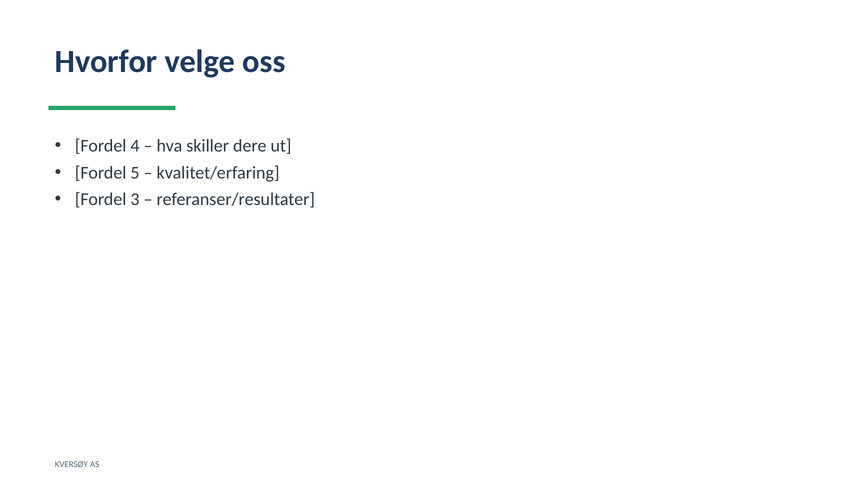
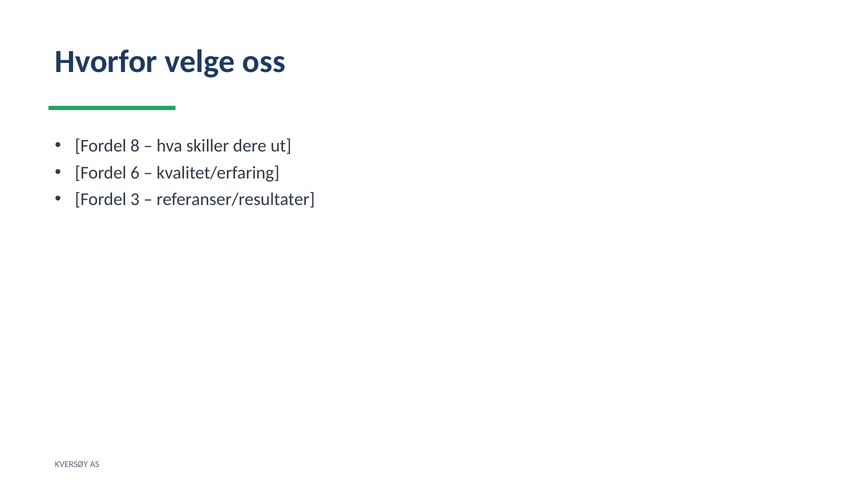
4: 4 -> 8 (135, 146)
5: 5 -> 6 (135, 173)
